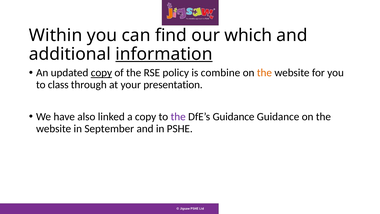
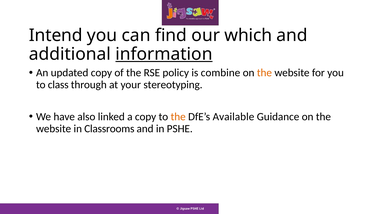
Within: Within -> Intend (56, 35)
copy underline: present -> none (101, 73)
presentation: presentation -> stereotyping (173, 85)
the colour: purple -> orange (178, 117)
DfE’s Guidance: Guidance -> Available (233, 117)
September: September -> Classrooms (109, 129)
